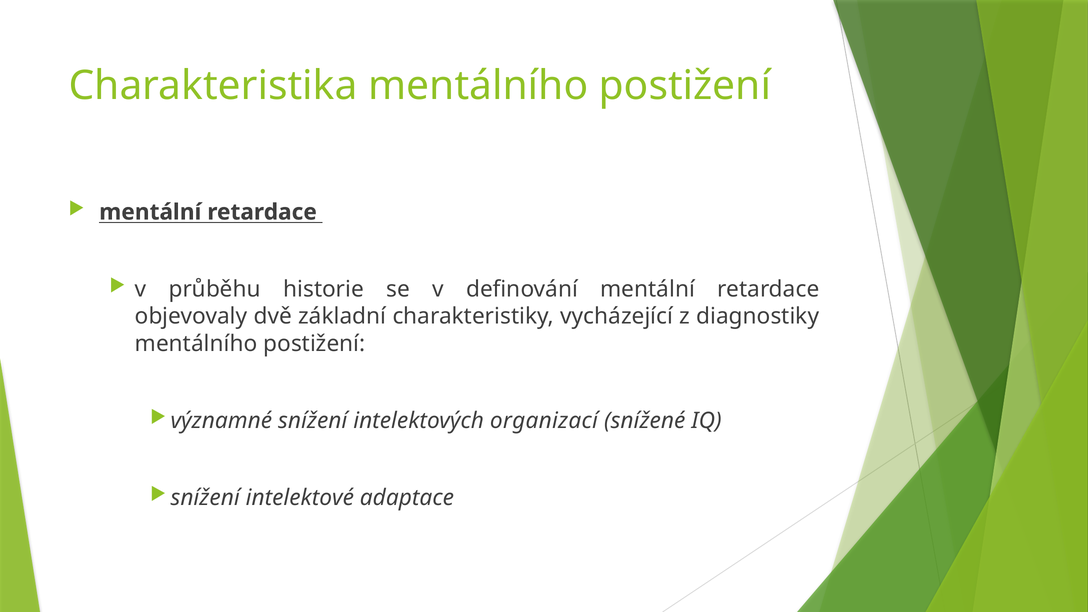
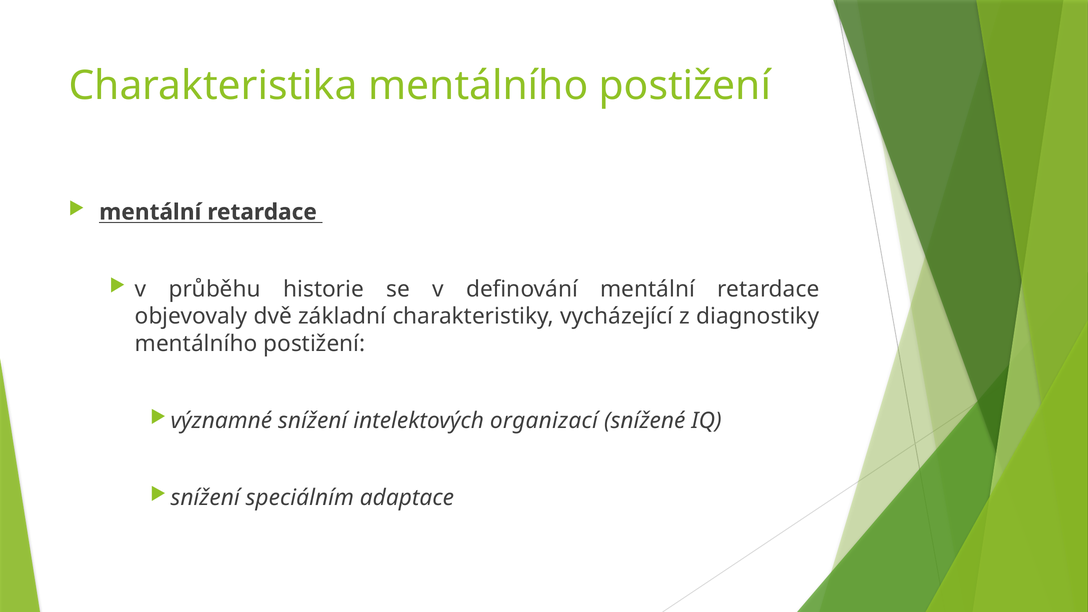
intelektové: intelektové -> speciálním (300, 498)
